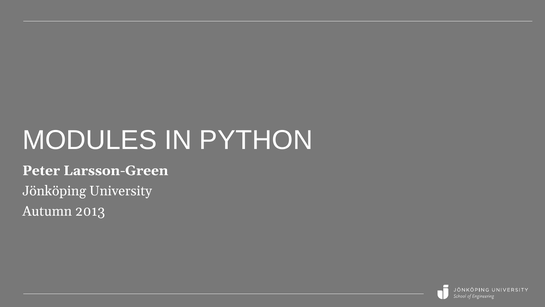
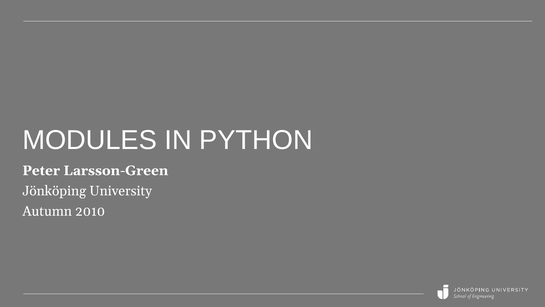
2013: 2013 -> 2010 (90, 211)
